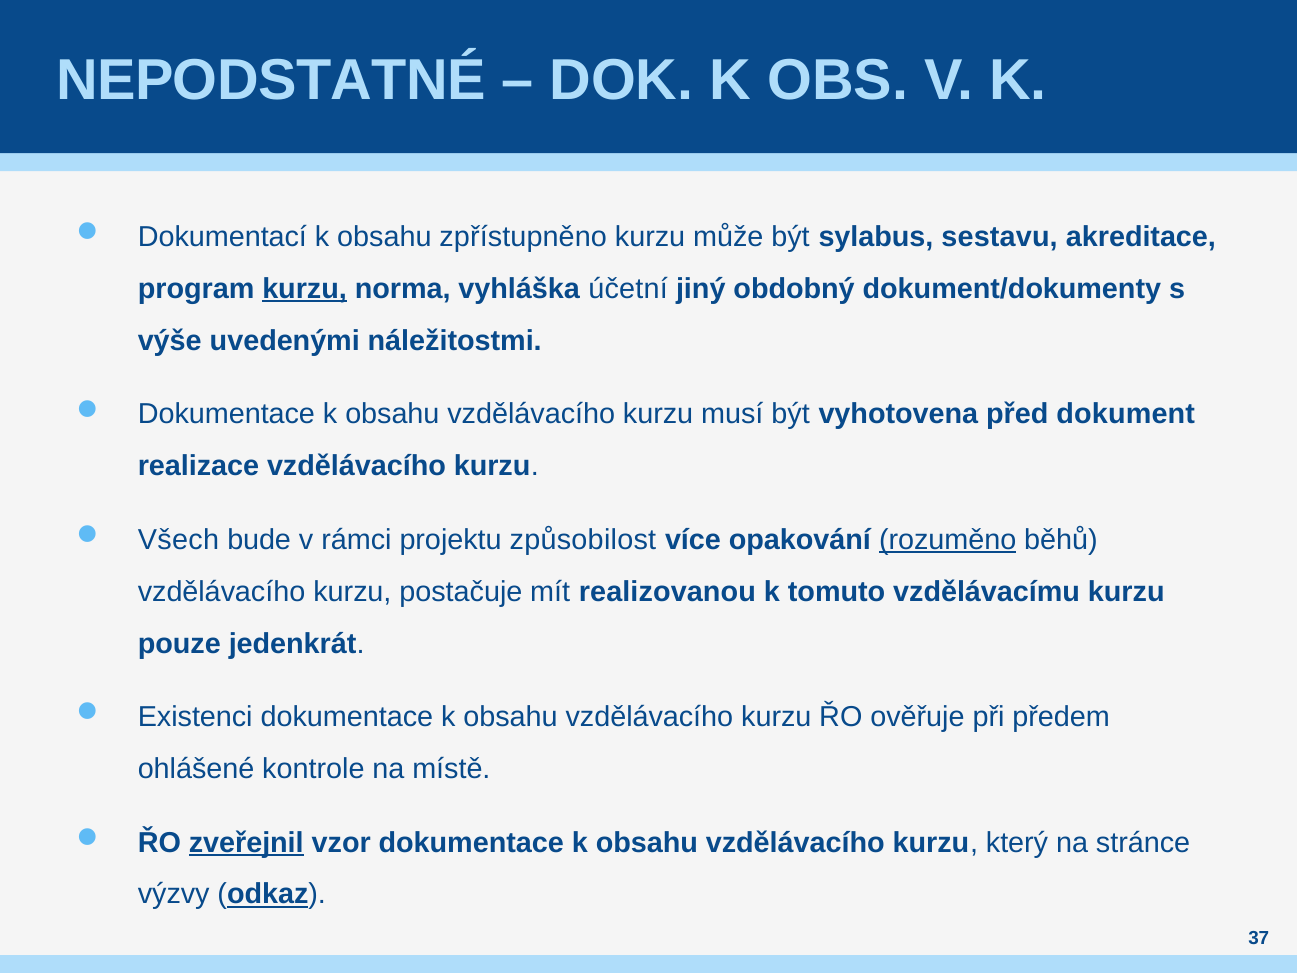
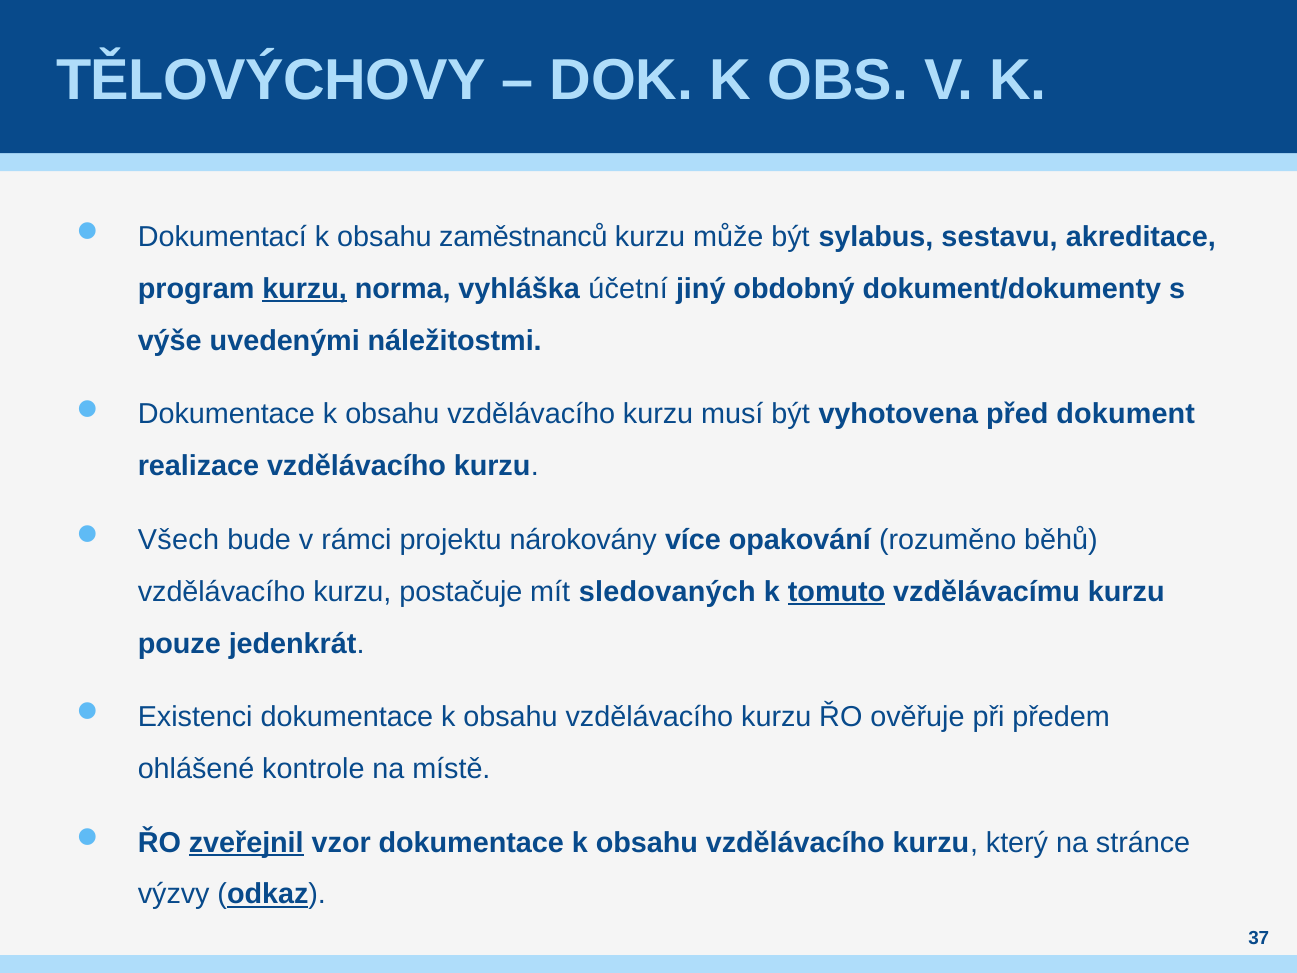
NEPODSTATNÉ: NEPODSTATNÉ -> TĚLOVÝCHOVY (271, 81)
zpřístupněno: zpřístupněno -> zaměstnanců (523, 237)
způsobilost: způsobilost -> nárokovány (583, 540)
rozuměno underline: present -> none (948, 540)
realizovanou: realizovanou -> sledovaných (667, 592)
tomuto underline: none -> present (837, 592)
